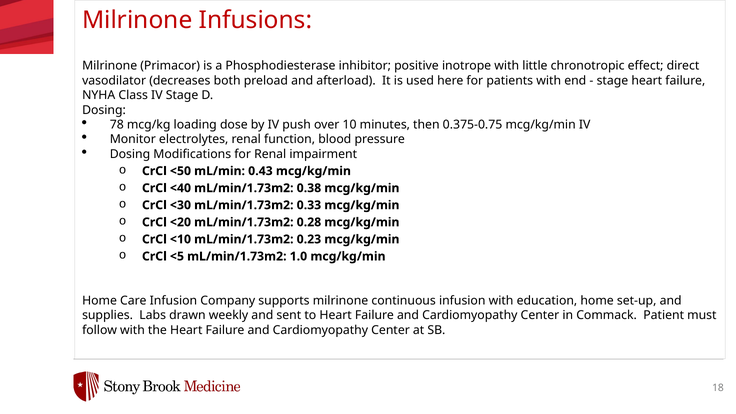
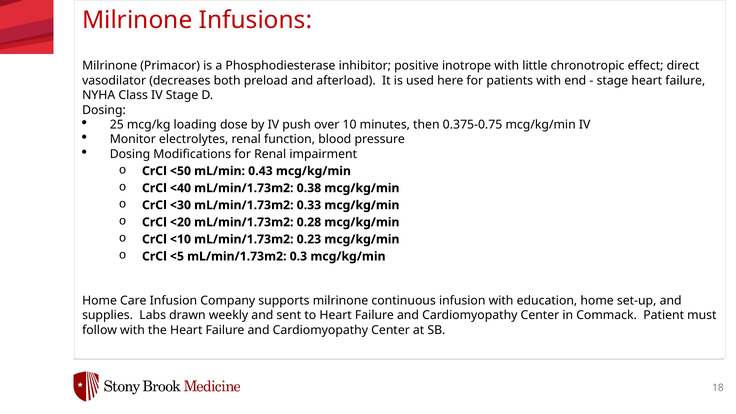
78: 78 -> 25 (117, 125)
1.0: 1.0 -> 0.3 (298, 256)
